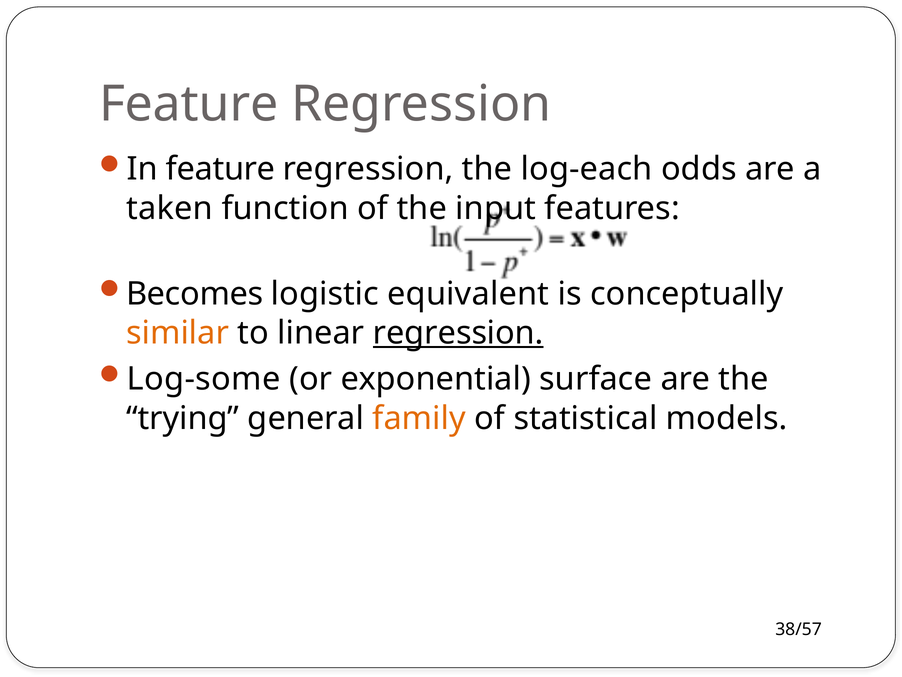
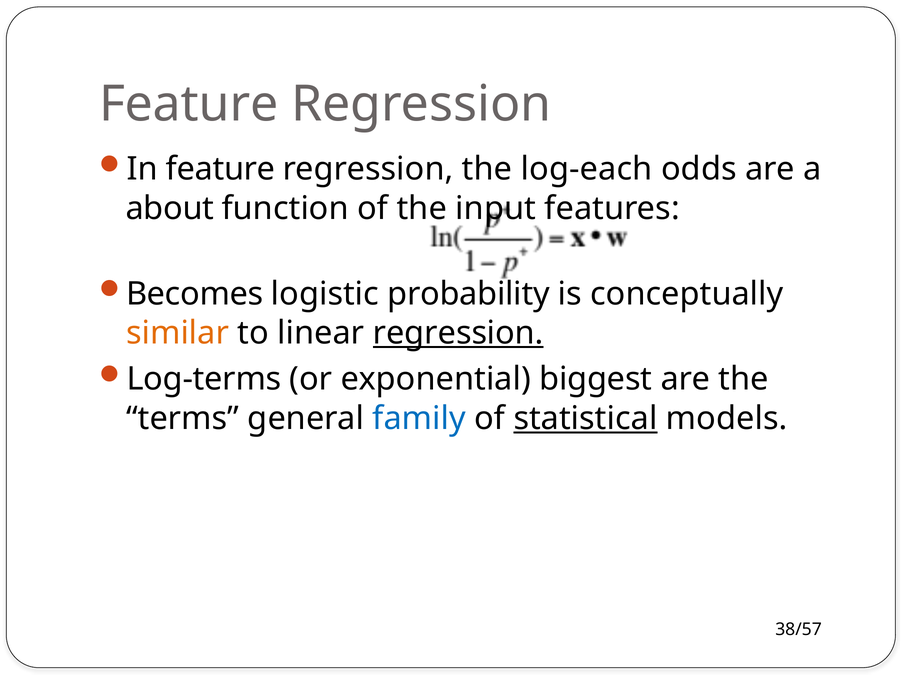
taken: taken -> about (170, 208)
equivalent: equivalent -> probability (469, 294)
Log-some: Log-some -> Log-terms (204, 379)
surface: surface -> biggest (596, 379)
trying: trying -> terms (183, 418)
family colour: orange -> blue (419, 418)
statistical underline: none -> present (586, 418)
